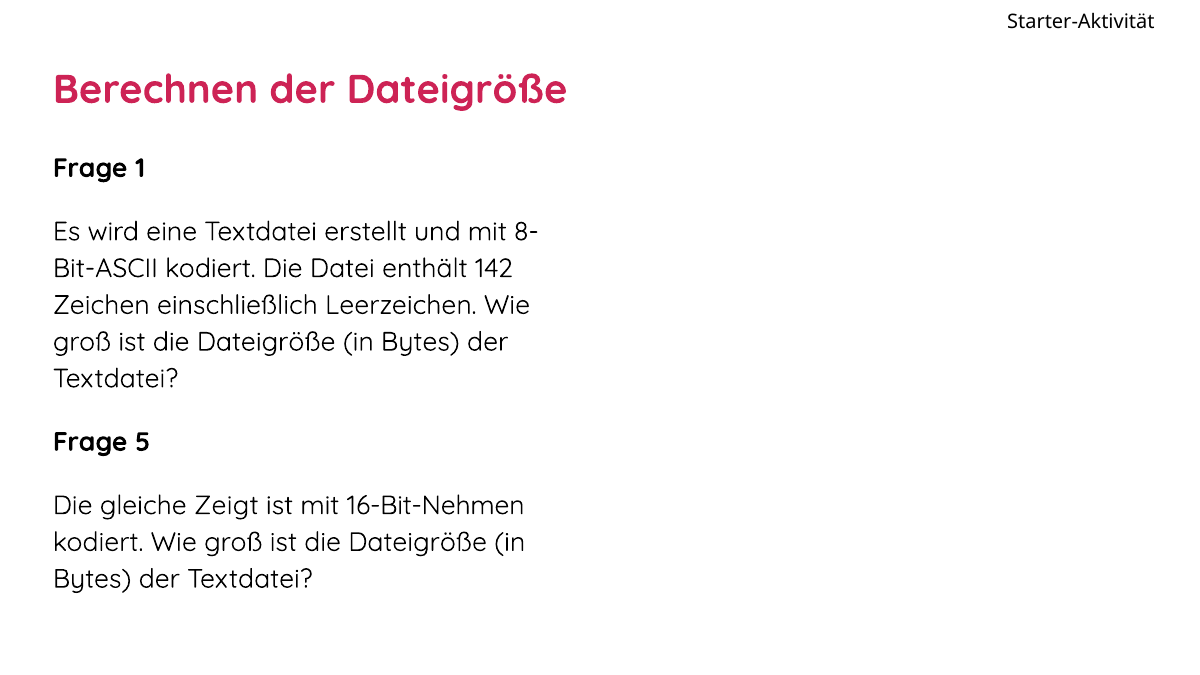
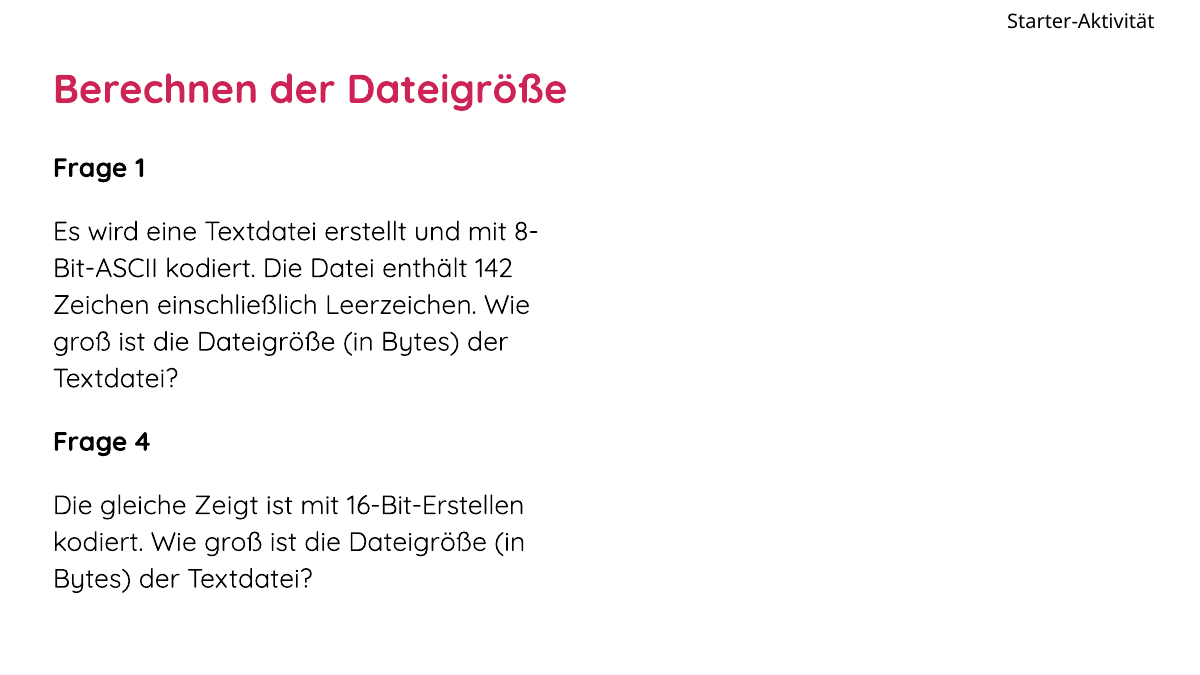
5: 5 -> 4 (143, 442)
16-Bit-Nehmen: 16-Bit-Nehmen -> 16-Bit-Erstellen (435, 505)
